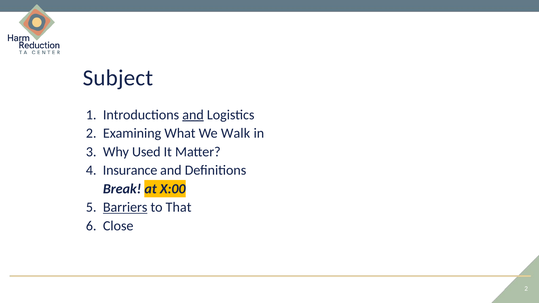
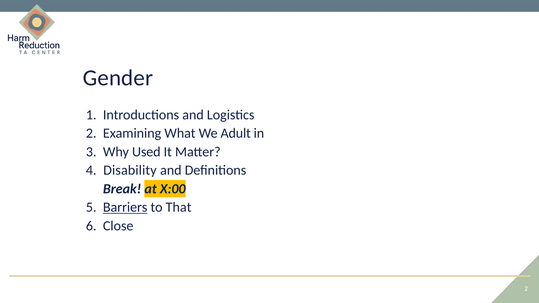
Subject: Subject -> Gender (118, 78)
and underline: present -> none (193, 115)
Walk: Walk -> Adult (236, 133)
Insurance: Insurance -> Disability (130, 170)
